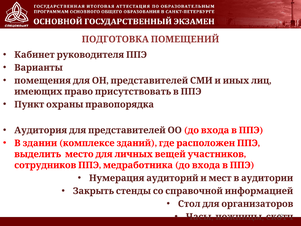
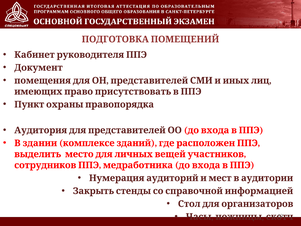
Варианты: Варианты -> Документ (38, 68)
